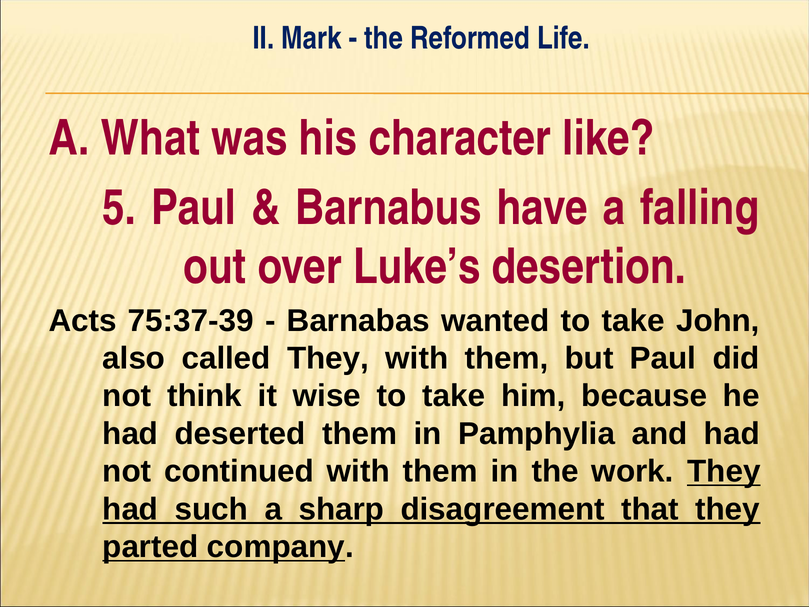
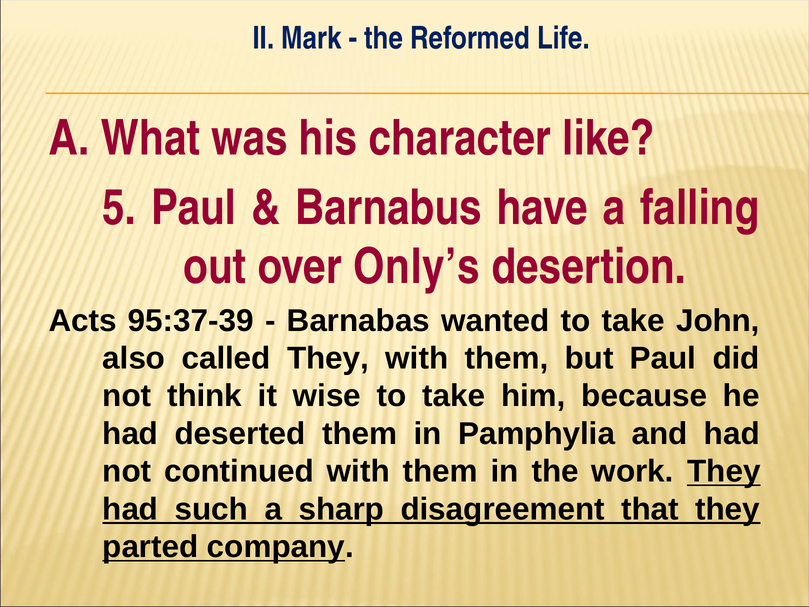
Luke’s: Luke’s -> Only’s (416, 267)
75:37-39: 75:37-39 -> 95:37-39 (191, 321)
